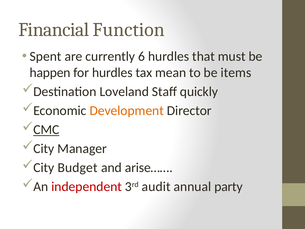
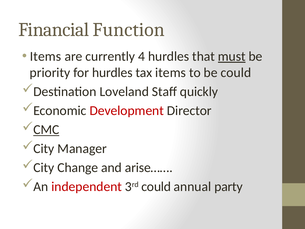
Spent: Spent -> Items (46, 56)
6: 6 -> 4 (142, 56)
must underline: none -> present (232, 56)
happen: happen -> priority (50, 73)
tax mean: mean -> items (171, 73)
be items: items -> could (236, 73)
Development colour: orange -> red (127, 111)
Budget: Budget -> Change (78, 168)
3rd audit: audit -> could (156, 187)
